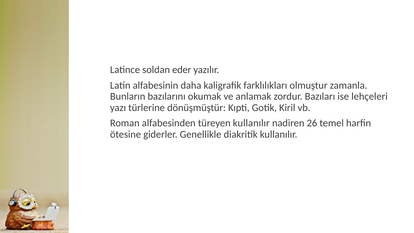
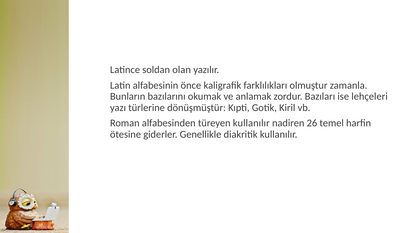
eder: eder -> olan (182, 70)
daha: daha -> önce (191, 85)
